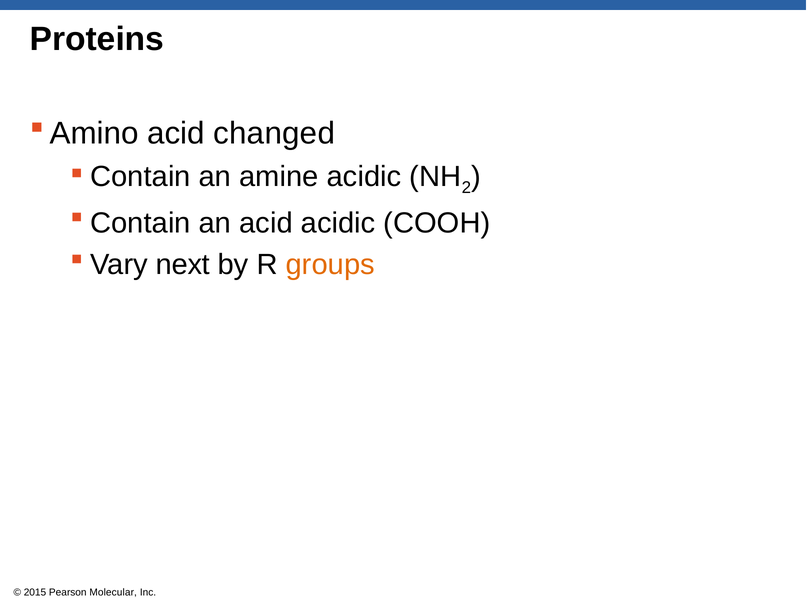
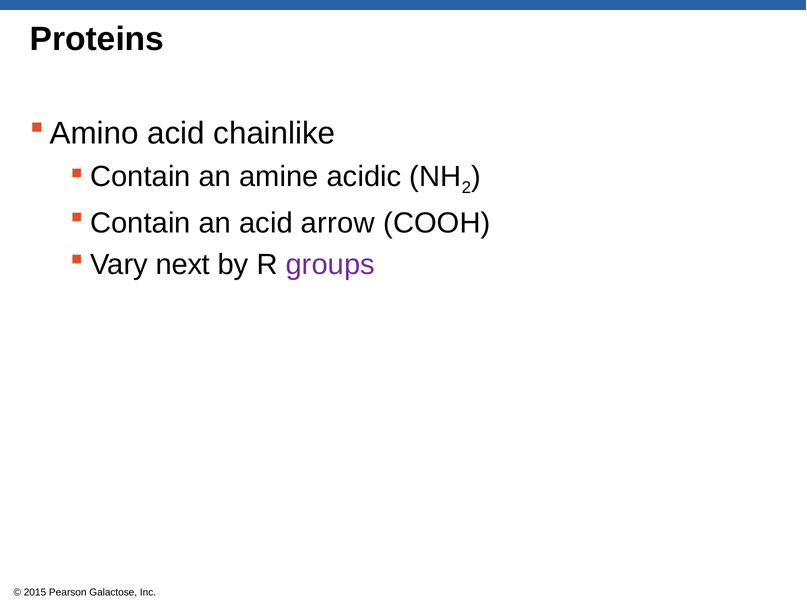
changed: changed -> chainlike (274, 133)
acid acidic: acidic -> arrow (338, 223)
groups colour: orange -> purple (330, 265)
Molecular: Molecular -> Galactose (113, 591)
